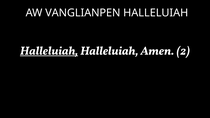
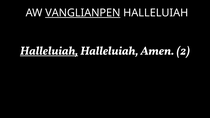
VANGLIANPEN underline: none -> present (83, 13)
